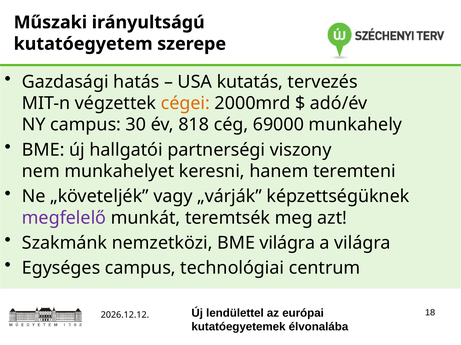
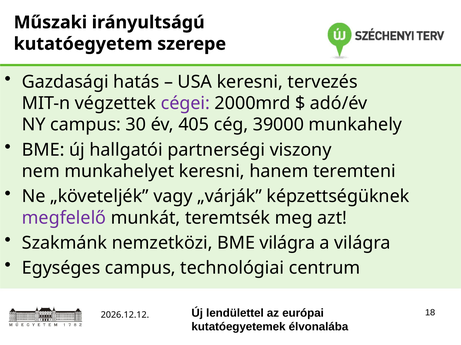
USA kutatás: kutatás -> keresni (250, 82)
cégei colour: orange -> purple (185, 103)
818: 818 -> 405 (194, 125)
69000: 69000 -> 39000 (278, 125)
